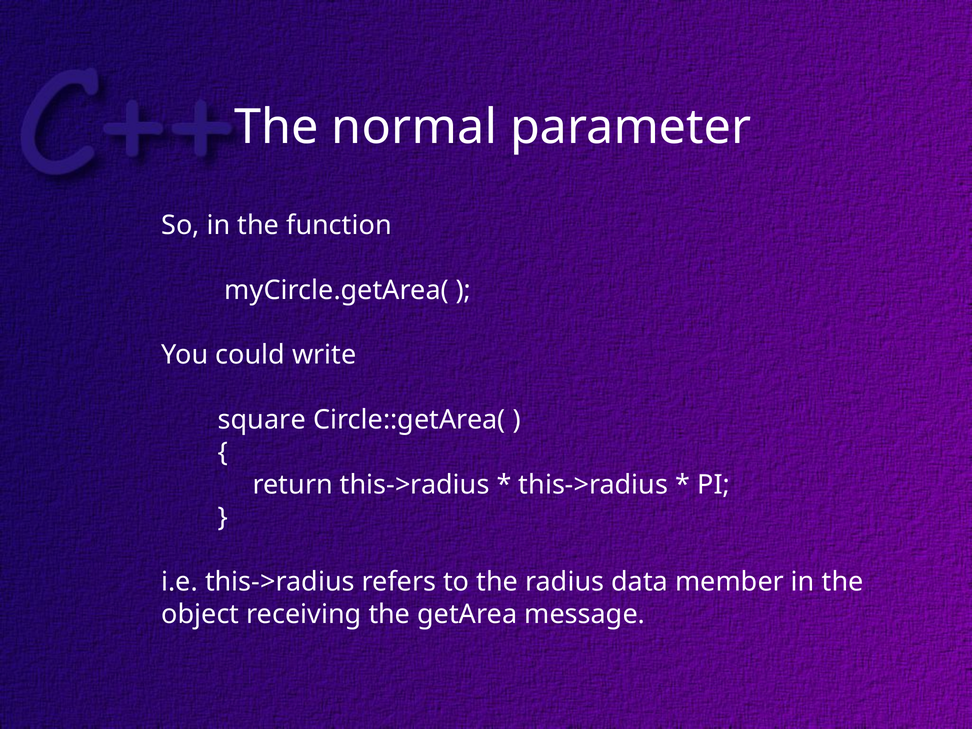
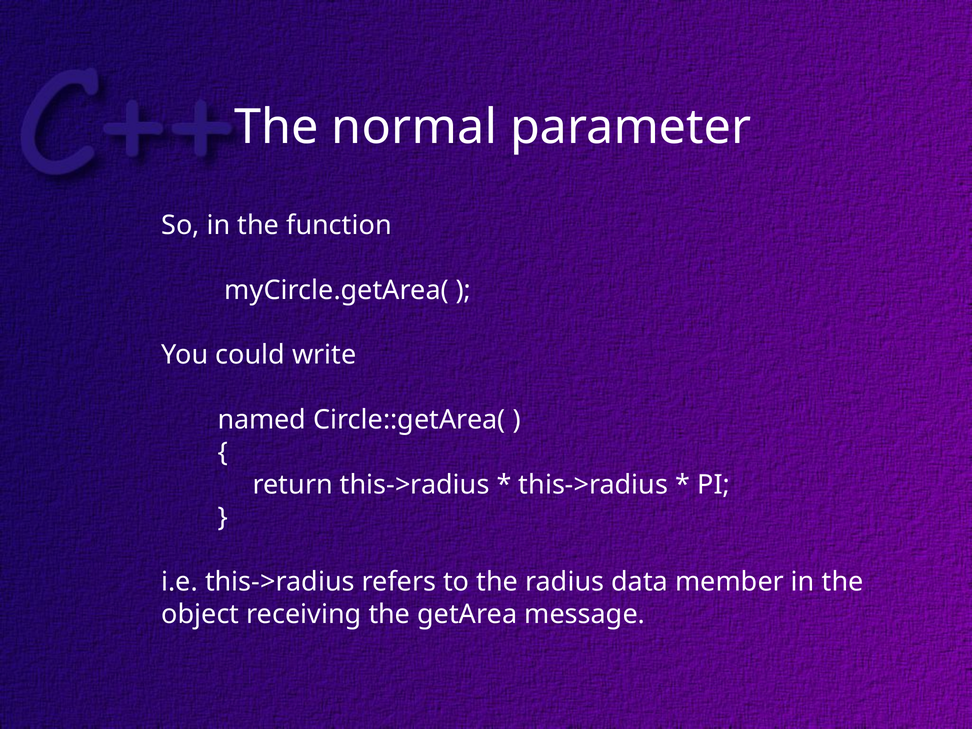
square: square -> named (262, 420)
